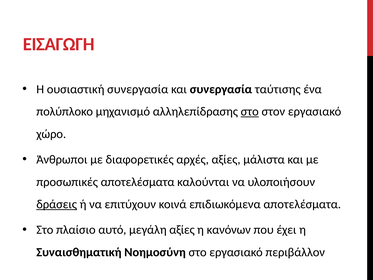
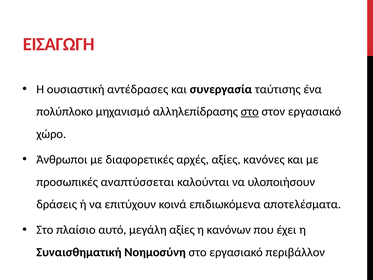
ουσιαστική συνεργασία: συνεργασία -> αντέδρασες (138, 89)
μάλιστα: μάλιστα -> κανόνες (264, 159)
προσωπικές αποτελέσματα: αποτελέσματα -> αναπτύσσεται (138, 182)
δράσεις underline: present -> none (57, 204)
